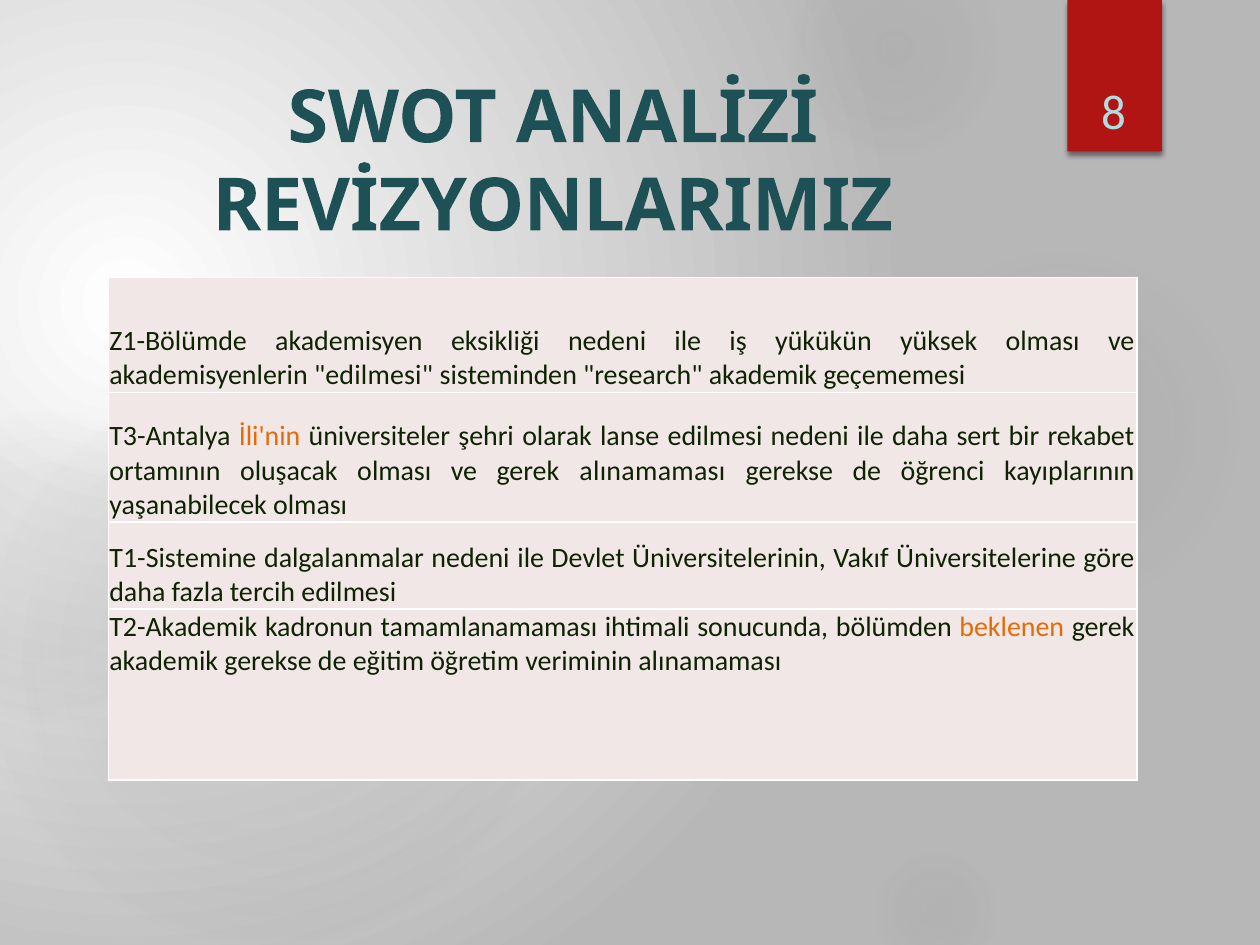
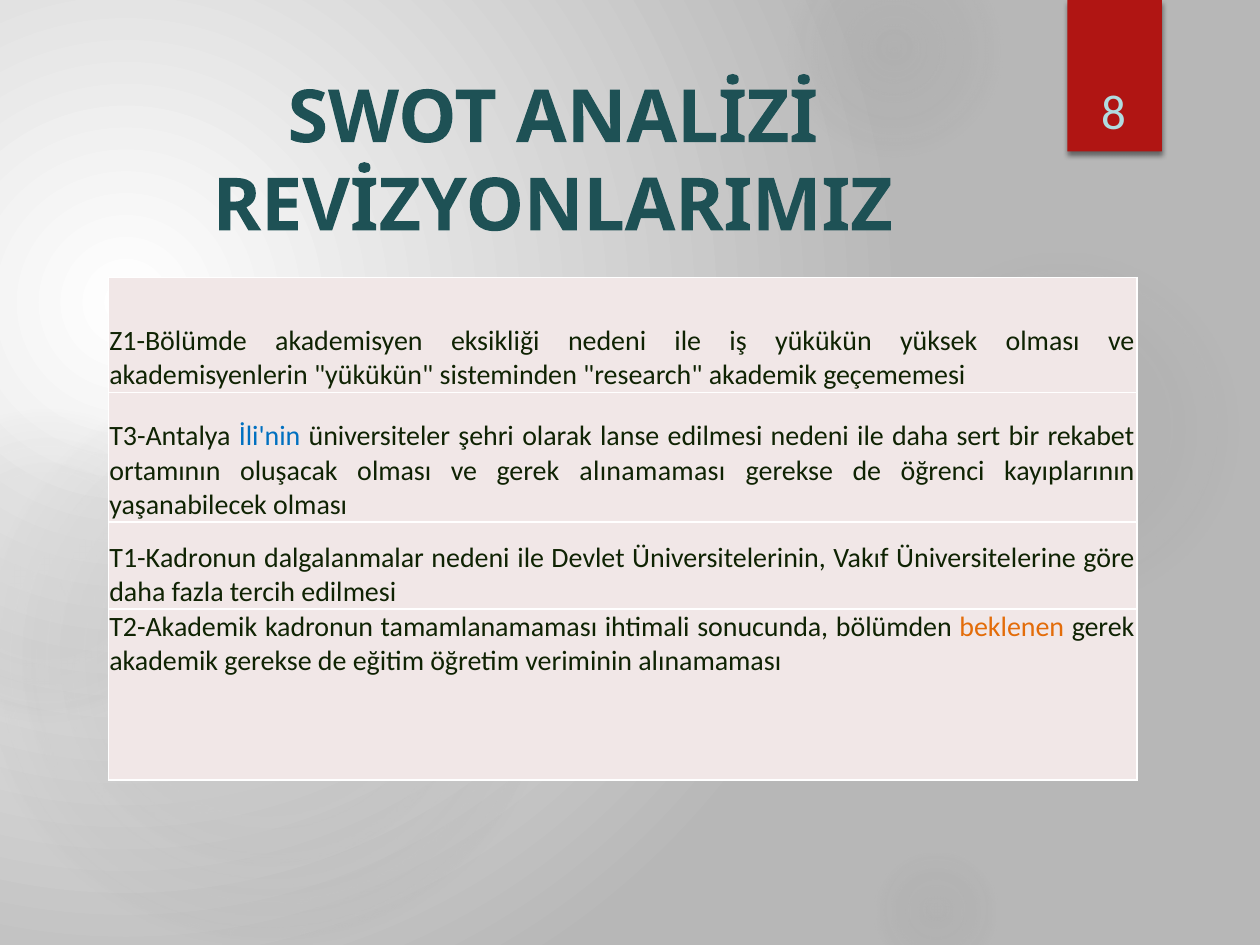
akademisyenlerin edilmesi: edilmesi -> yükükün (374, 376)
İli'nin colour: orange -> blue (270, 437)
T1-Sistemine: T1-Sistemine -> T1-Kadronun (183, 558)
